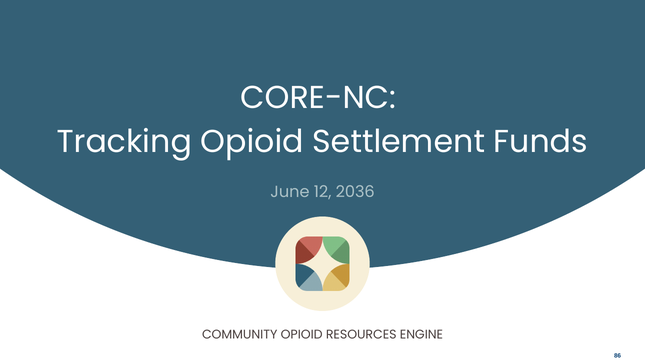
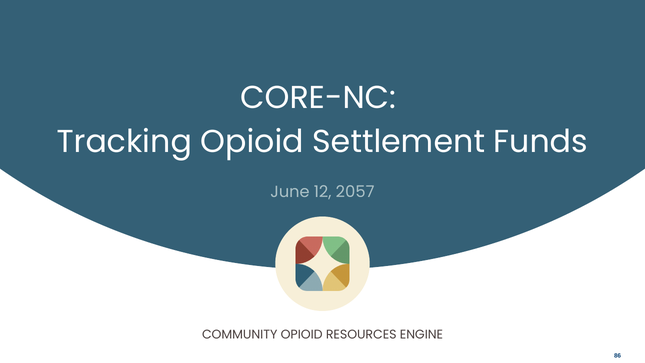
2036: 2036 -> 2057 (355, 192)
